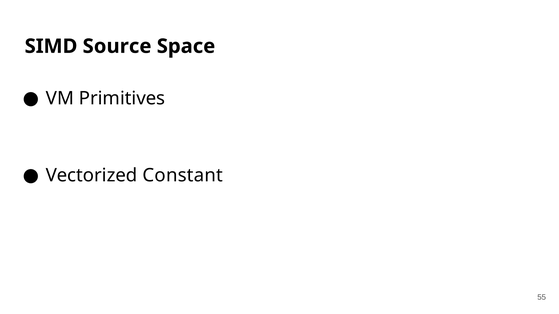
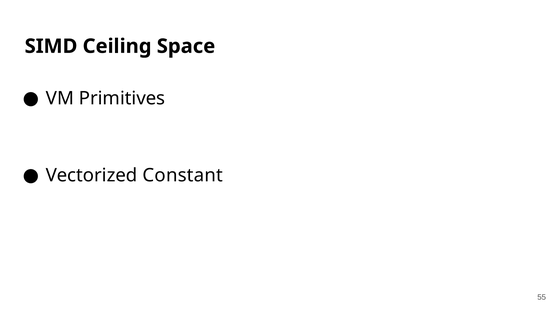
Source: Source -> Ceiling (117, 46)
